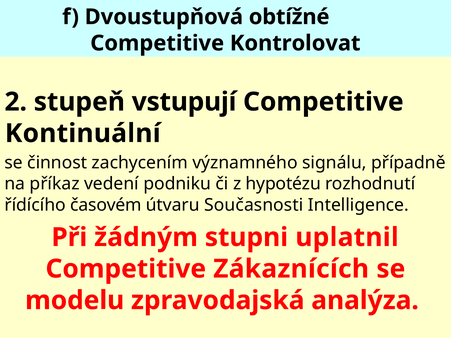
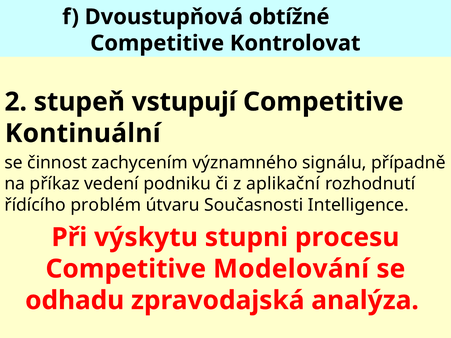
hypotézu: hypotézu -> aplikační (283, 184)
časovém: časovém -> problém (106, 205)
žádným: žádným -> výskytu (146, 238)
uplatnil: uplatnil -> procesu (347, 238)
Zákaznících: Zákaznících -> Modelování (291, 269)
modelu: modelu -> odhadu (75, 301)
